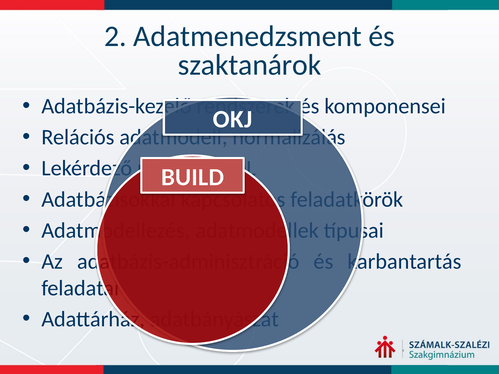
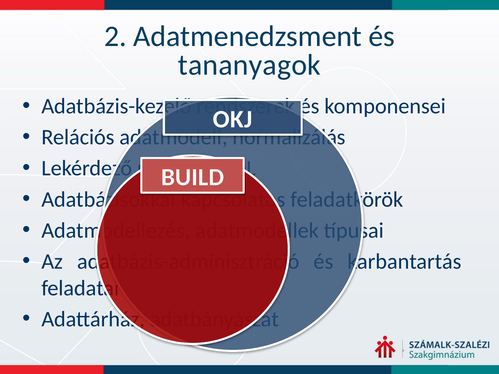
szaktanárok: szaktanárok -> tananyagok (249, 65)
